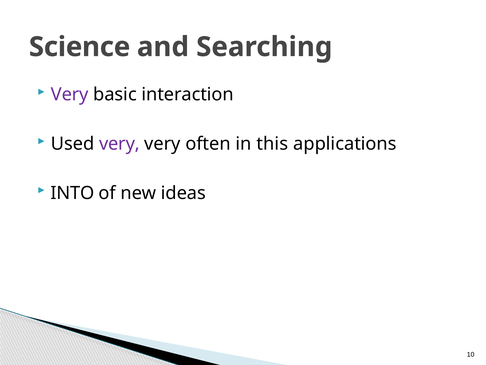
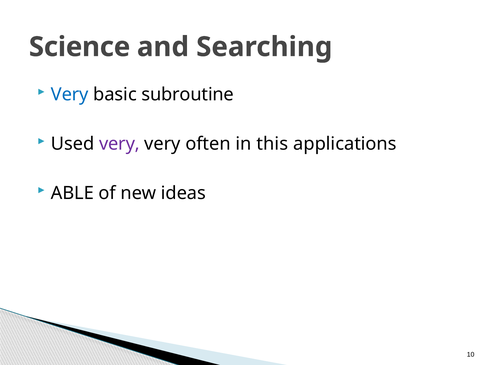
Very colour: purple -> blue (70, 94)
interaction: interaction -> subroutine (188, 94)
INTO: INTO -> ABLE (72, 193)
